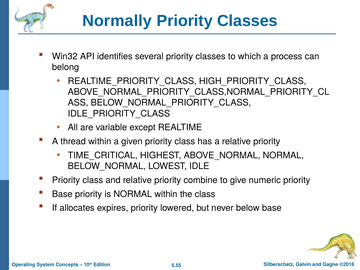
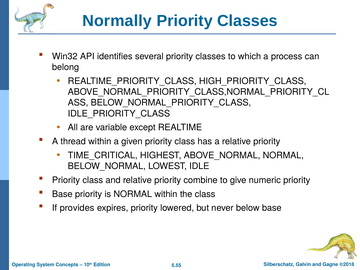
allocates: allocates -> provides (77, 208)
